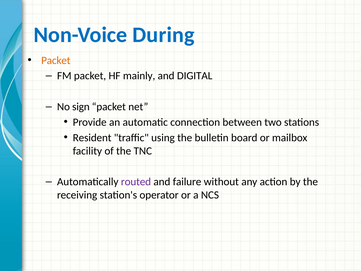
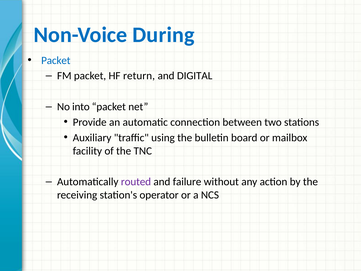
Packet colour: orange -> blue (56, 60)
mainly: mainly -> return (139, 76)
sign: sign -> into (81, 107)
Resident: Resident -> Auxiliary (92, 138)
